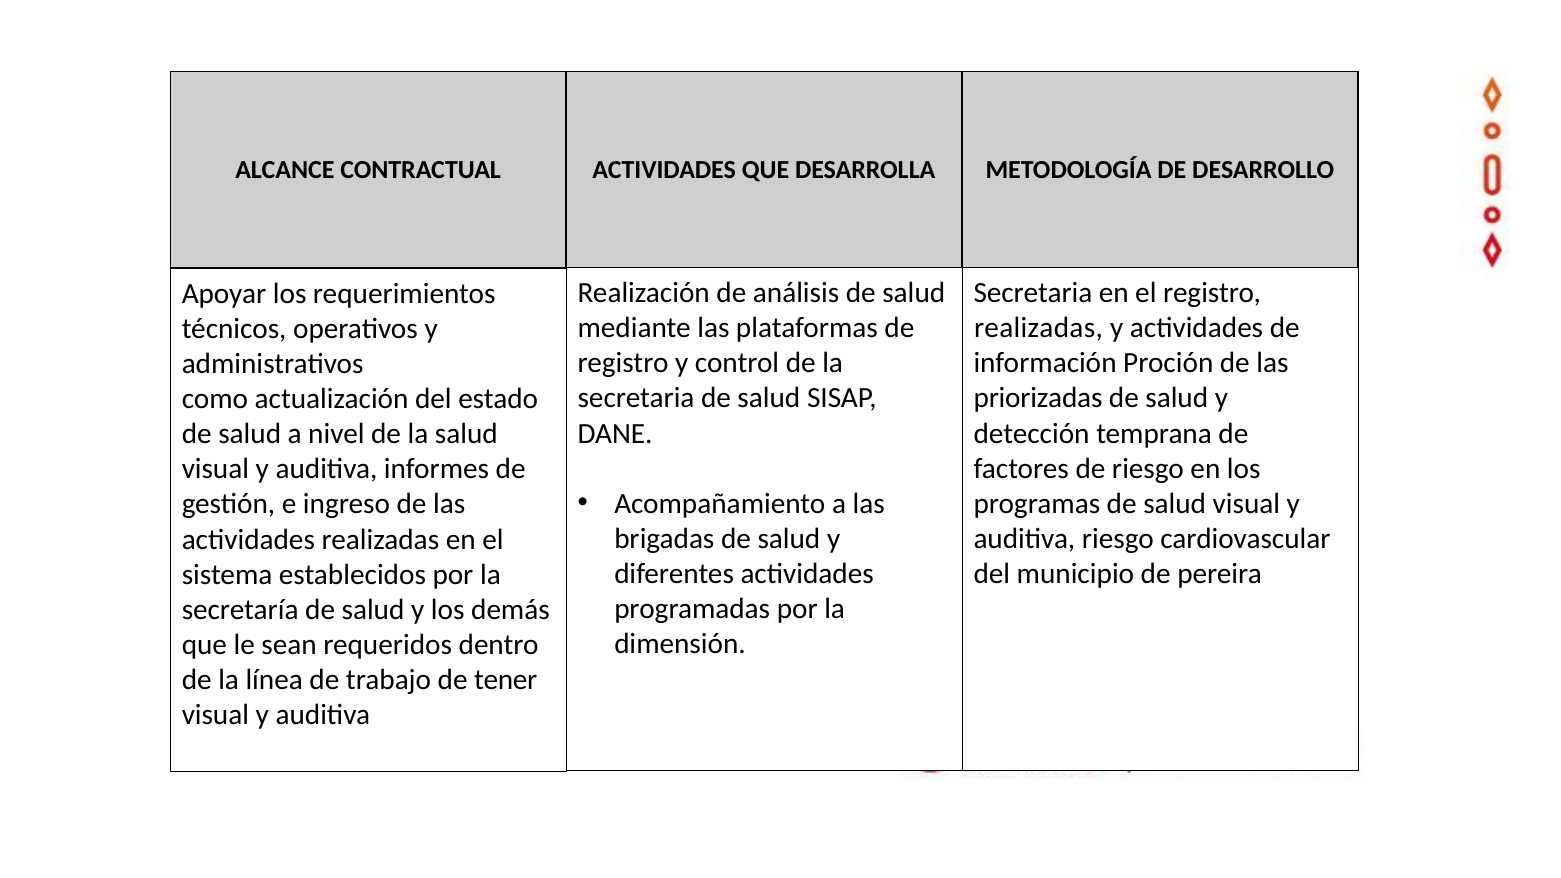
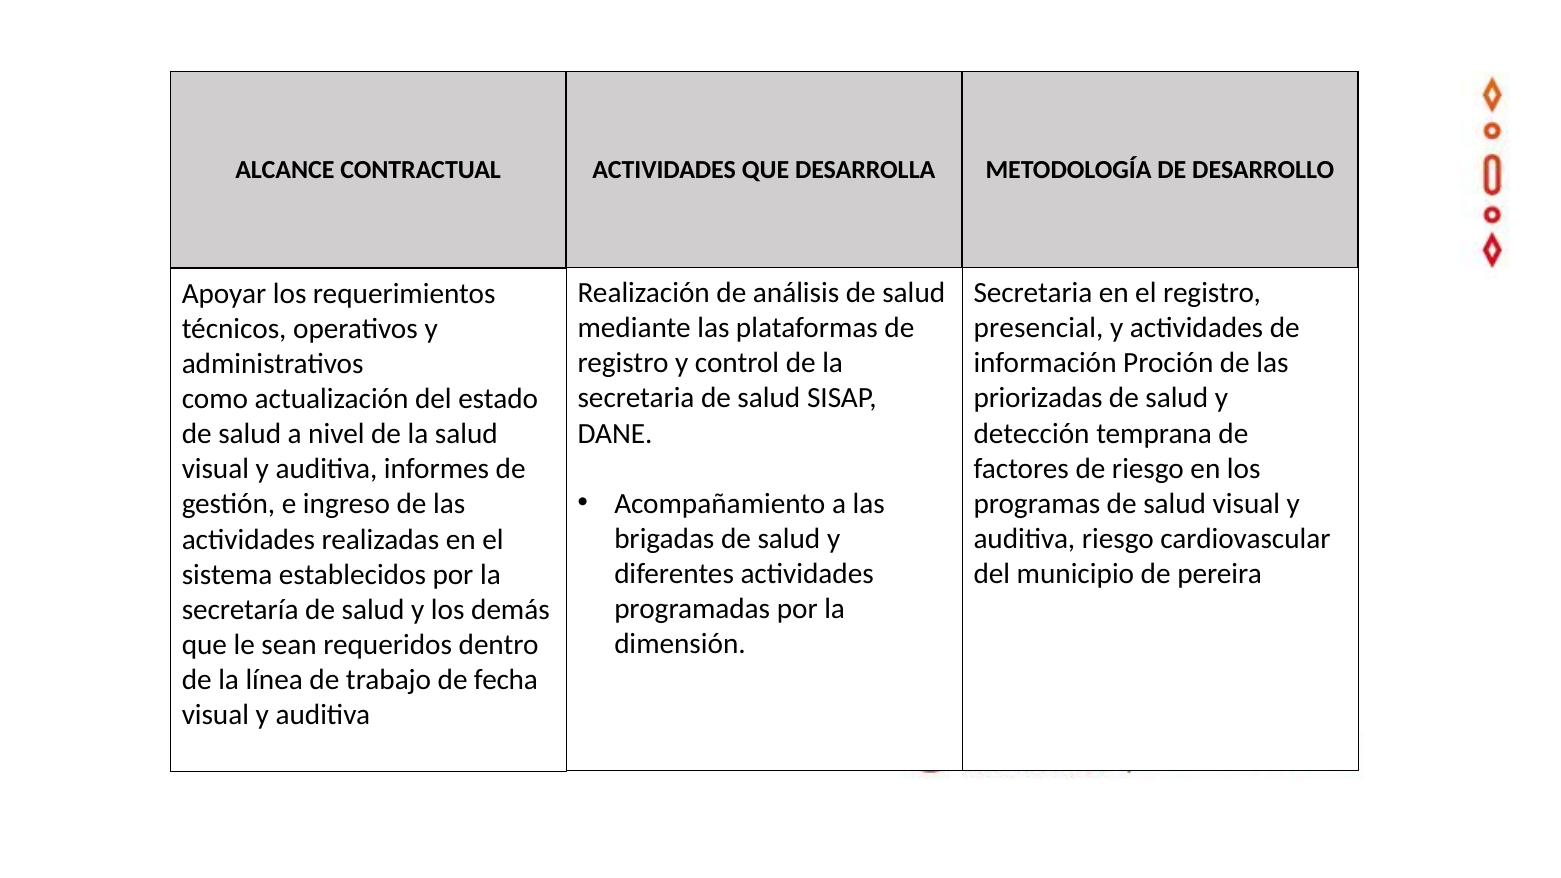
realizadas: realizadas -> presencial (1038, 328)
tener: tener -> fecha (506, 680)
